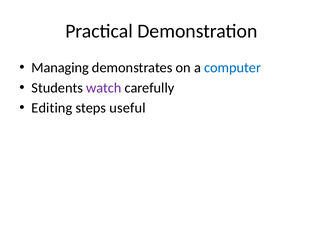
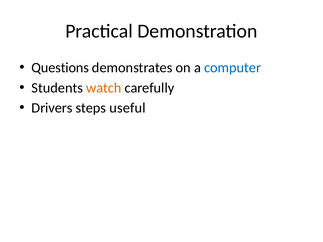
Managing: Managing -> Questions (60, 68)
watch colour: purple -> orange (104, 88)
Editing: Editing -> Drivers (52, 108)
